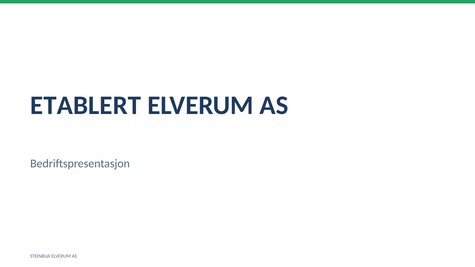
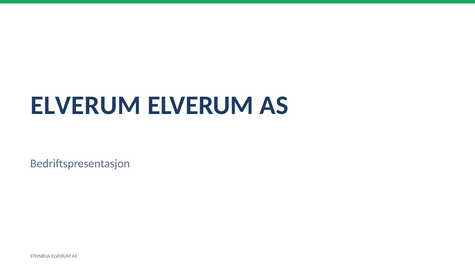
ETABLERT: ETABLERT -> ELVERUM (86, 105)
